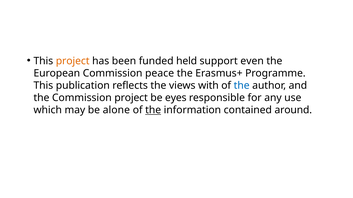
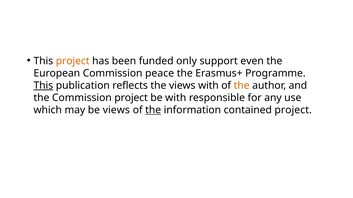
held: held -> only (187, 61)
This underline: none -> present (43, 86)
the colour: blue -> orange (242, 86)
be eyes: eyes -> with (176, 98)
be alone: alone -> views (116, 110)
contained around: around -> project (293, 110)
